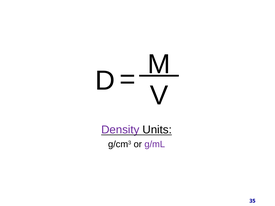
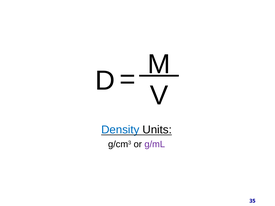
Density colour: purple -> blue (120, 130)
